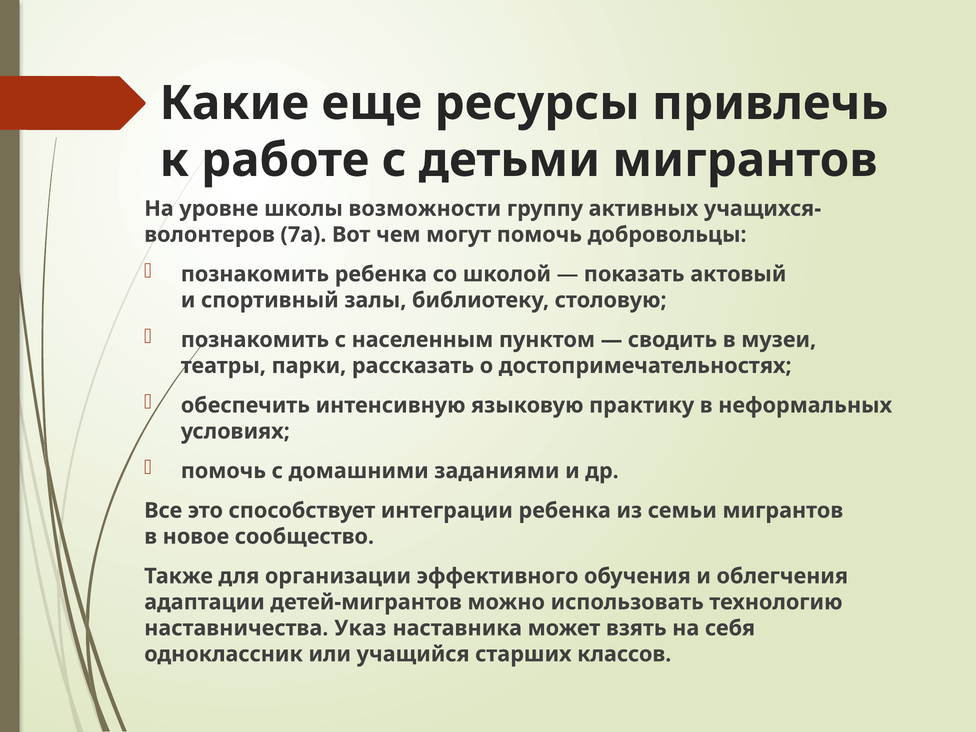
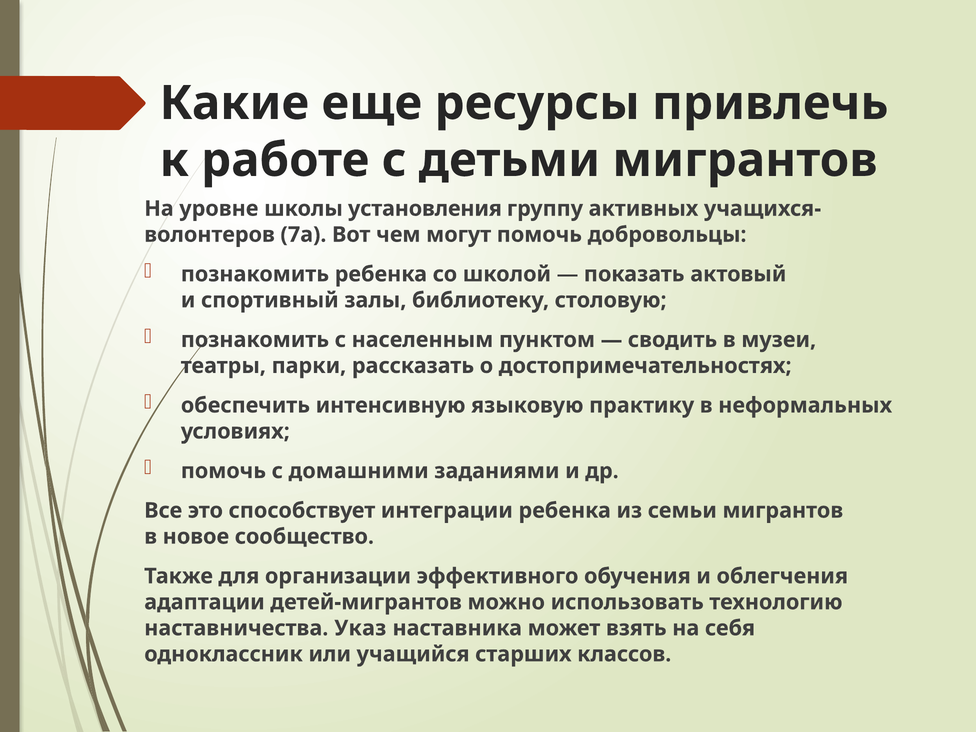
возможности: возможности -> установления (425, 209)
